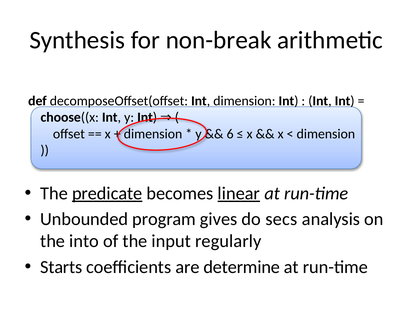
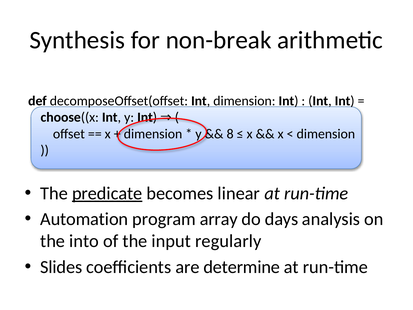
6: 6 -> 8 (230, 134)
linear underline: present -> none (239, 193)
Unbounded: Unbounded -> Automation (84, 219)
gives: gives -> array (219, 219)
secs: secs -> days (282, 219)
Starts: Starts -> Slides (61, 267)
